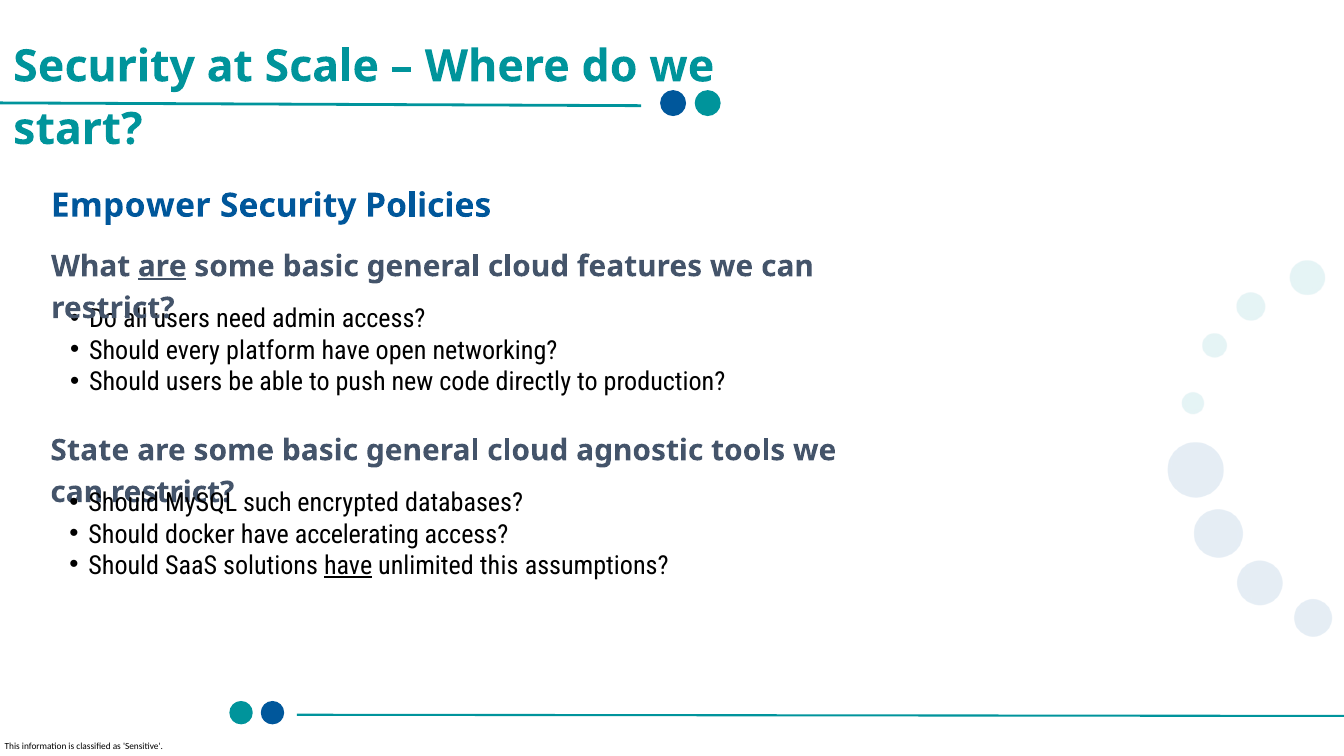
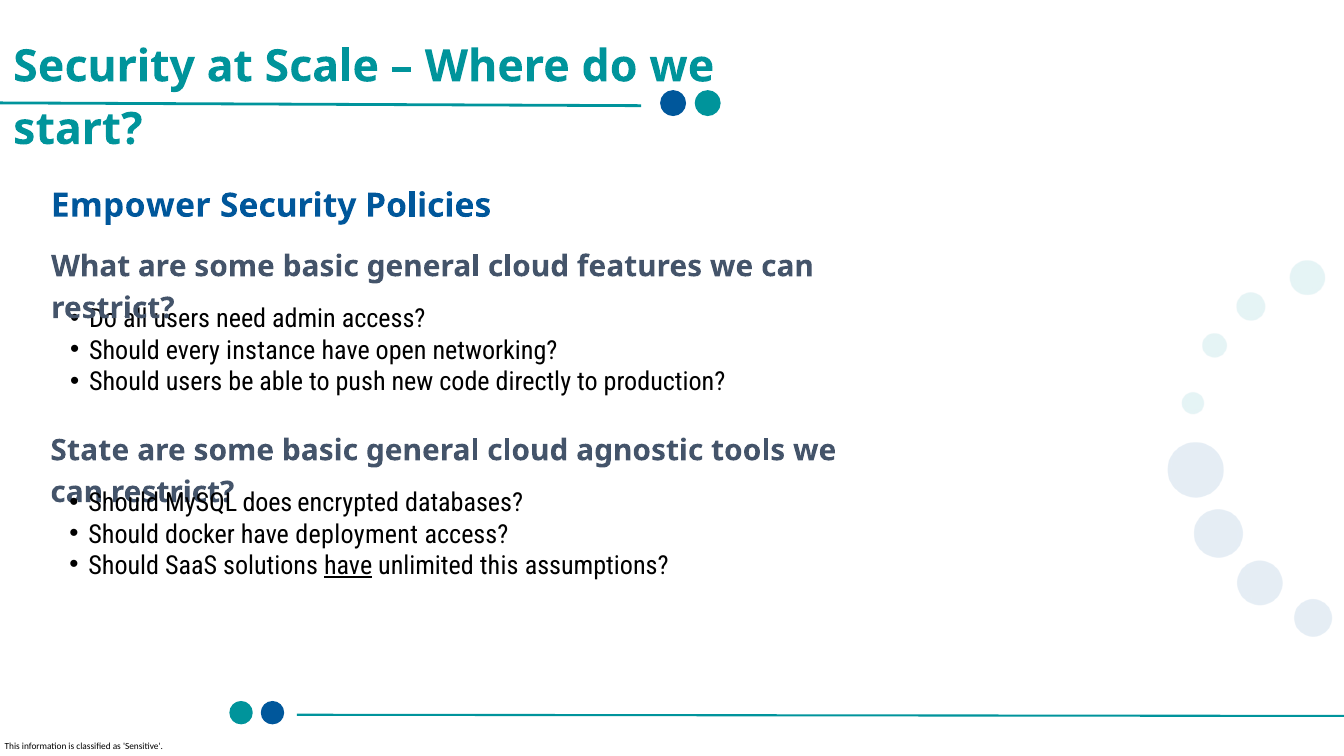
are underline: present -> none (162, 266)
platform: platform -> instance (271, 351)
such: such -> does (267, 503)
accelerating: accelerating -> deployment (357, 534)
